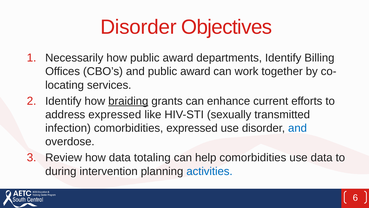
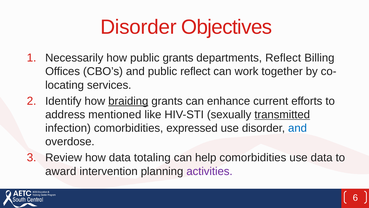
how public award: award -> grants (178, 58)
departments Identify: Identify -> Reflect (283, 58)
and public award: award -> reflect (195, 71)
address expressed: expressed -> mentioned (115, 114)
transmitted underline: none -> present (282, 114)
during: during -> award (61, 171)
activities colour: blue -> purple (209, 171)
